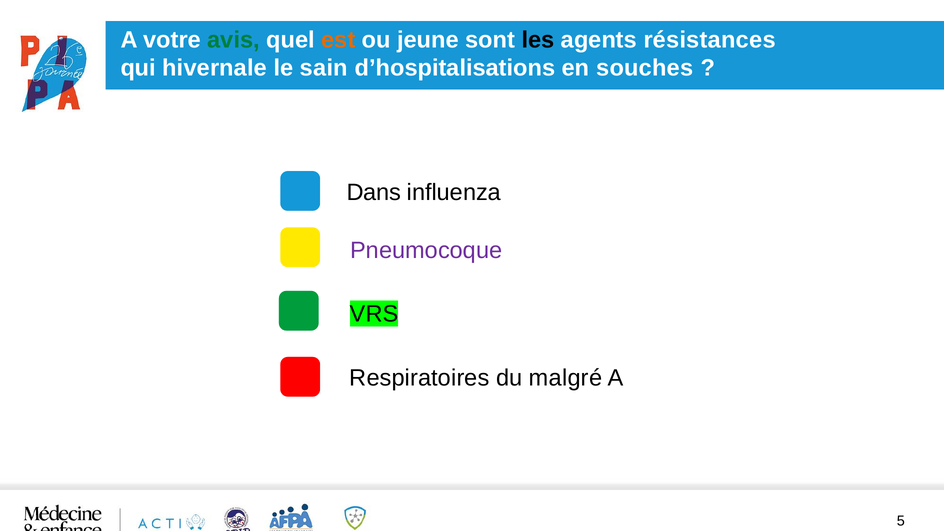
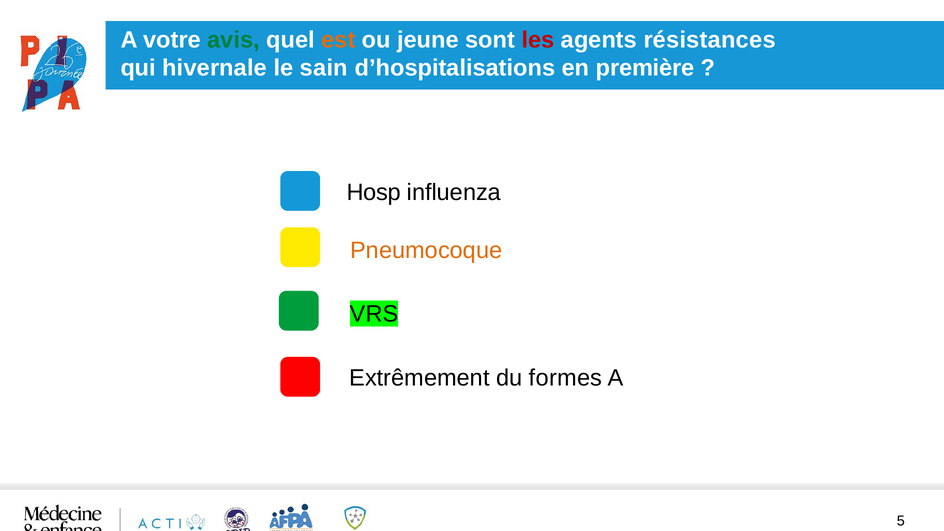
les colour: black -> red (538, 40)
souches: souches -> première (645, 68)
Dans: Dans -> Hosp (374, 192)
Pneumocoque colour: purple -> orange (426, 250)
Respiratoires: Respiratoires -> Extrêmement (420, 378)
malgré: malgré -> formes (566, 378)
